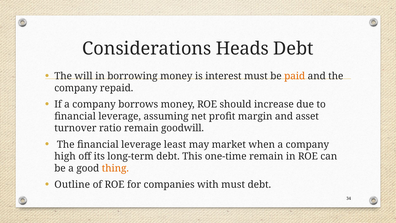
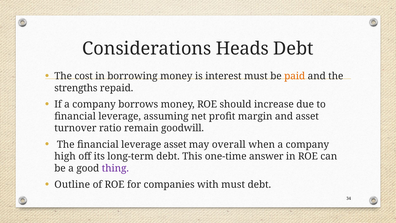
will: will -> cost (84, 76)
company: company -> strengths (76, 88)
leverage least: least -> asset (175, 144)
market: market -> overall (229, 144)
one-time remain: remain -> answer (266, 156)
thing colour: orange -> purple (115, 168)
